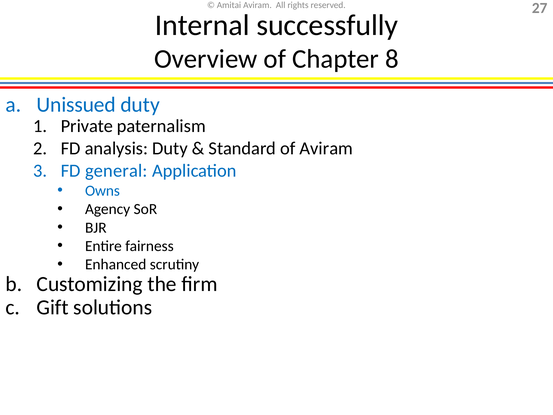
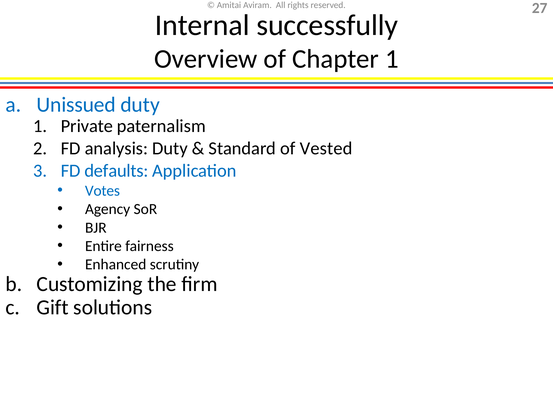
Chapter 8: 8 -> 1 (392, 59)
of Aviram: Aviram -> Vested (326, 148)
general: general -> defaults (116, 171)
Owns: Owns -> Votes (102, 191)
